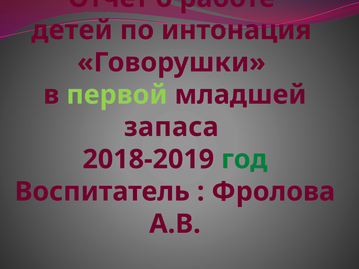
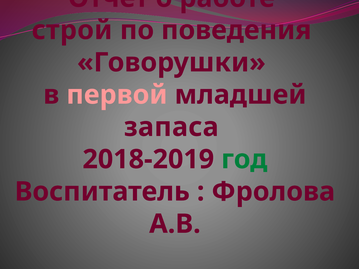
детей: детей -> строй (72, 30)
интонация: интонация -> поведения (236, 30)
первой colour: light green -> pink (117, 95)
